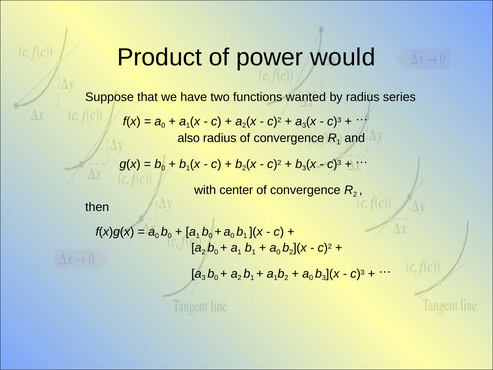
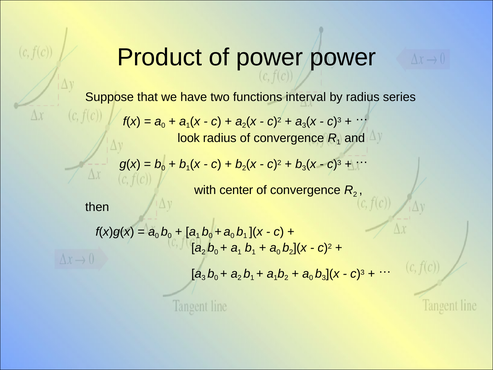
power would: would -> power (343, 57)
wanted: wanted -> interval (306, 97)
also: also -> look (189, 138)
